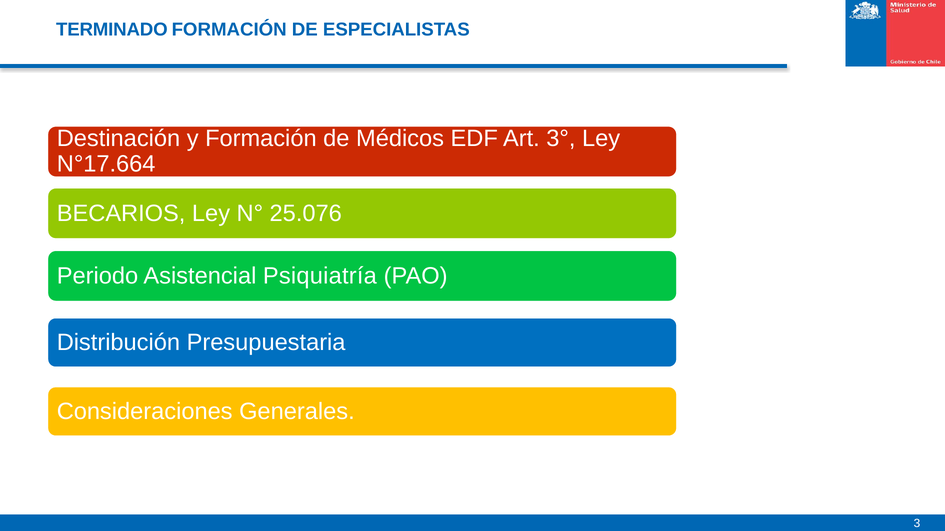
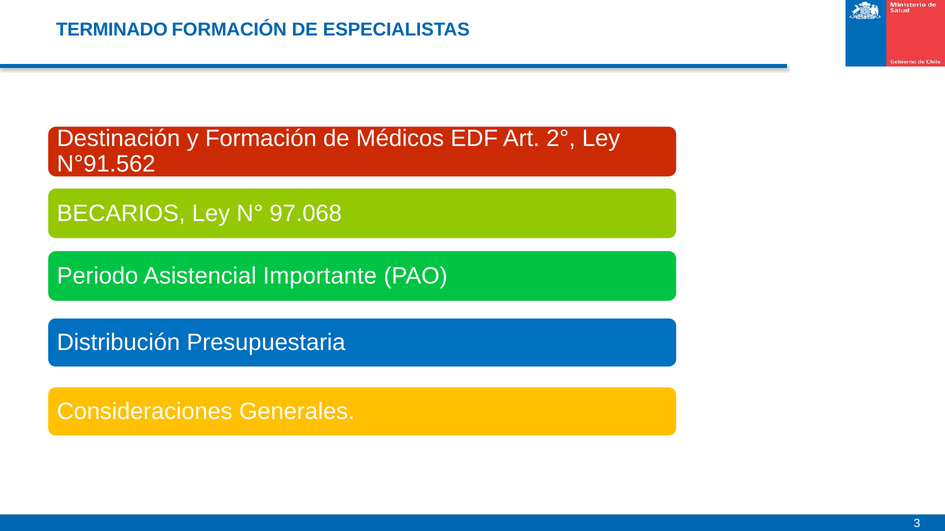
3°: 3° -> 2° (561, 139)
N°17.664: N°17.664 -> N°91.562 (106, 164)
25.076: 25.076 -> 97.068 (306, 213)
Psiquiatría: Psiquiatría -> Importante (320, 276)
